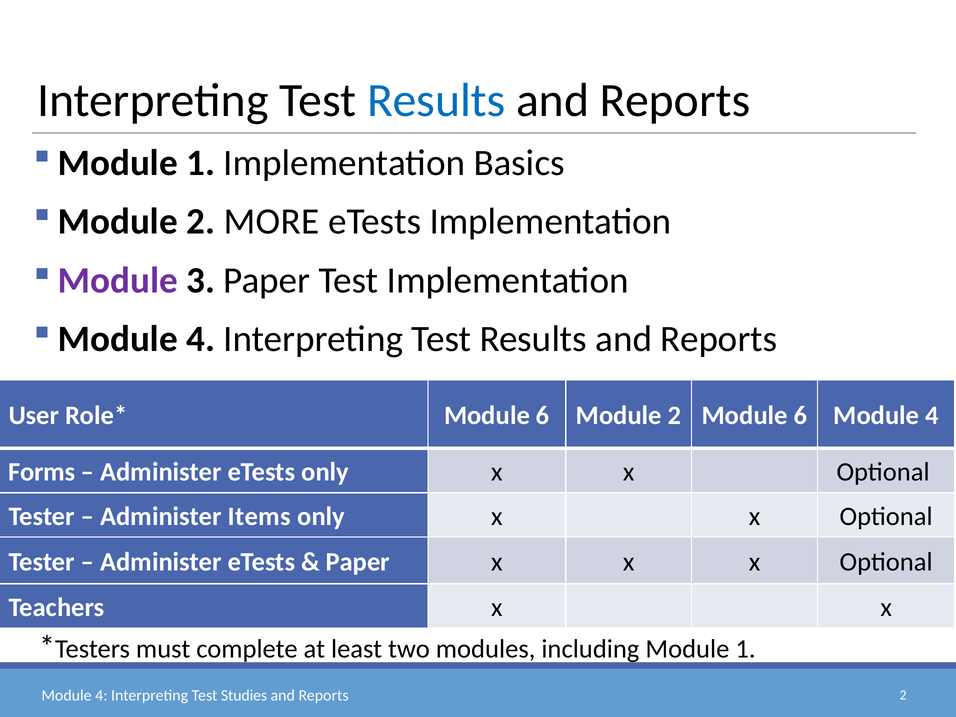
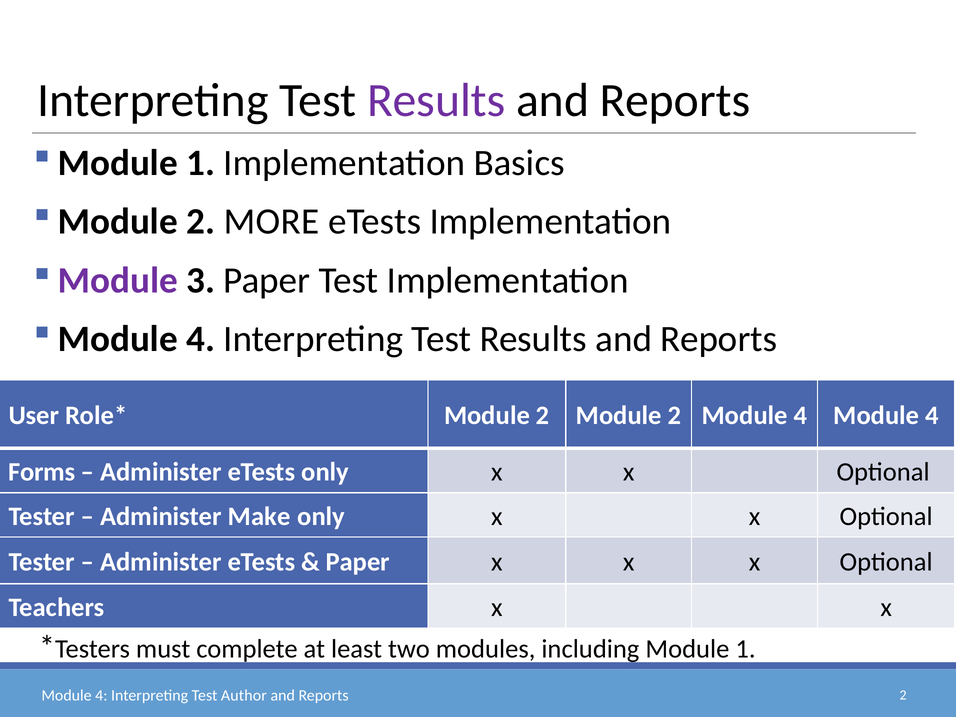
Results colour: blue -> purple (436, 100)
6: 6 -> 2 (543, 416)
2 Module 6: 6 -> 4 (800, 416)
Items: Items -> Make (259, 516)
Studies: Studies -> Author (244, 696)
